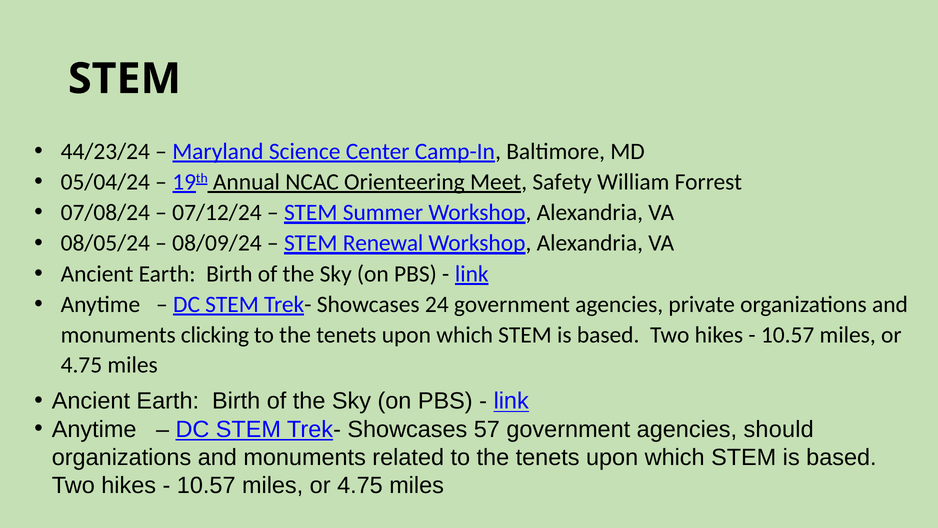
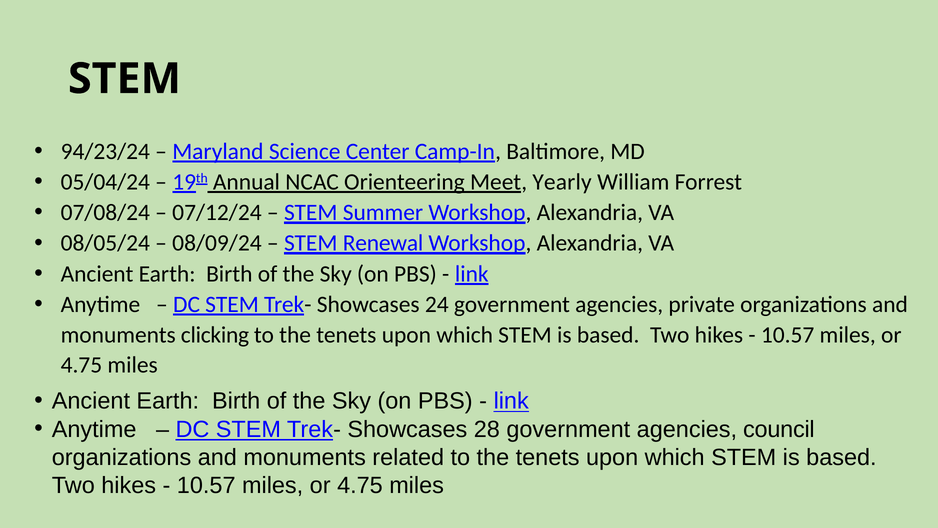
44/23/24: 44/23/24 -> 94/23/24 (105, 151)
Safety: Safety -> Yearly (562, 182)
57: 57 -> 28 (487, 429)
should: should -> council (779, 429)
